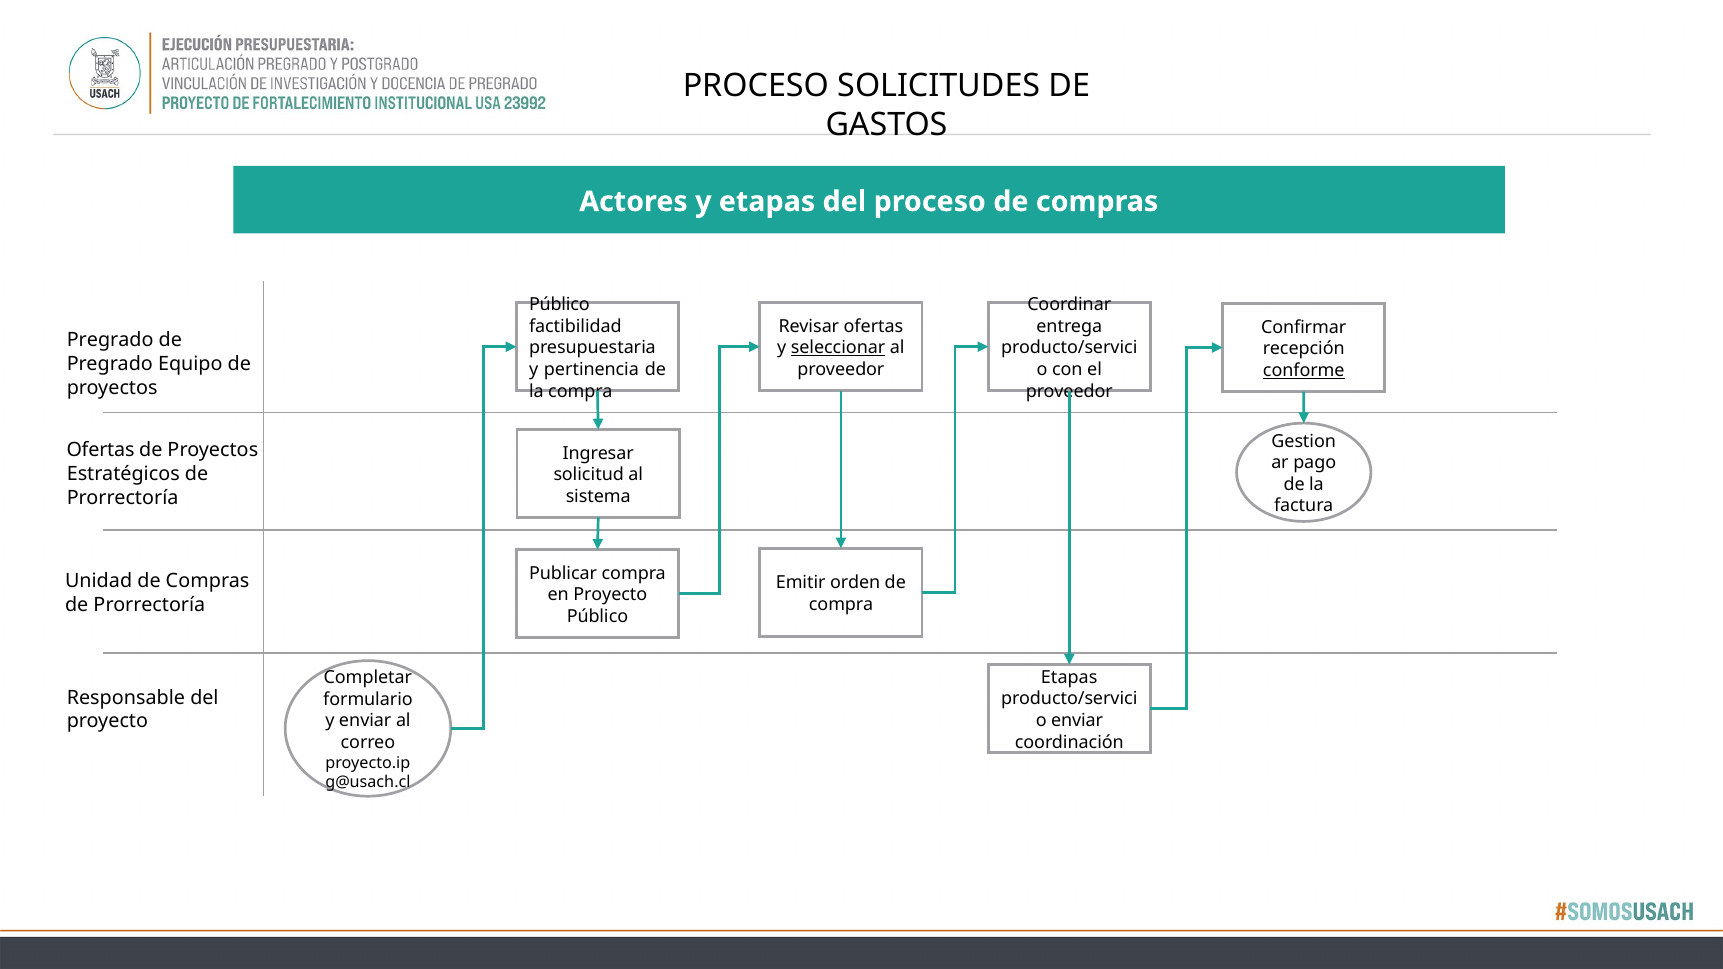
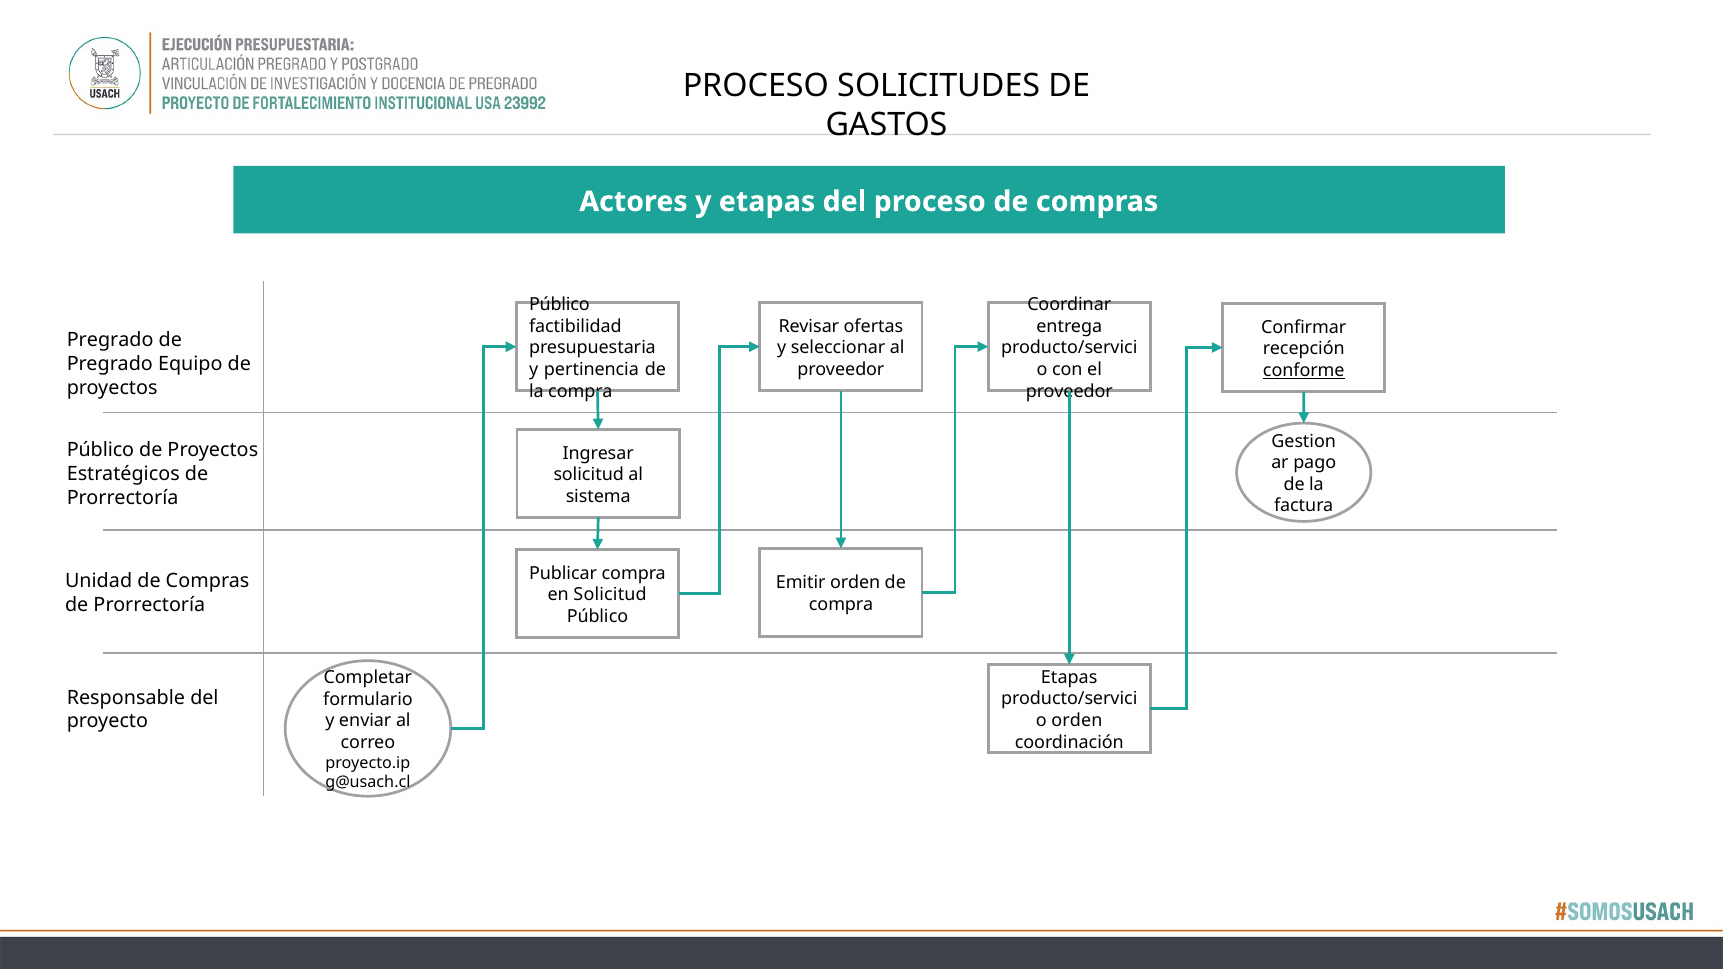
seleccionar underline: present -> none (838, 348)
Ofertas: Ofertas -> Público (100, 451)
en Proyecto: Proyecto -> Solicitud (610, 595)
enviar: enviar -> orden (1077, 721)
